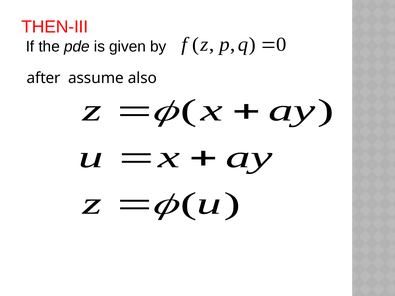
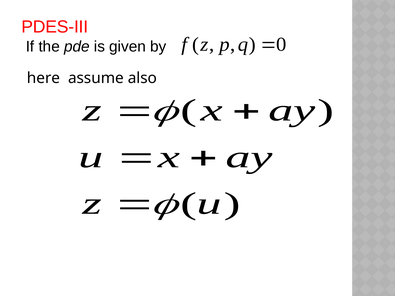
THEN-III: THEN-III -> PDES-III (55, 27)
after: after -> here (44, 78)
